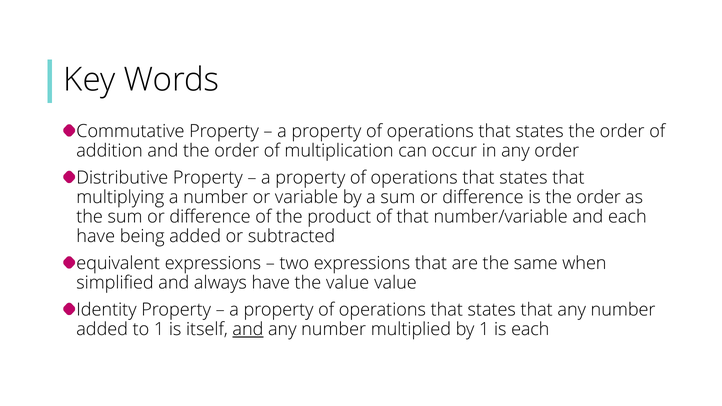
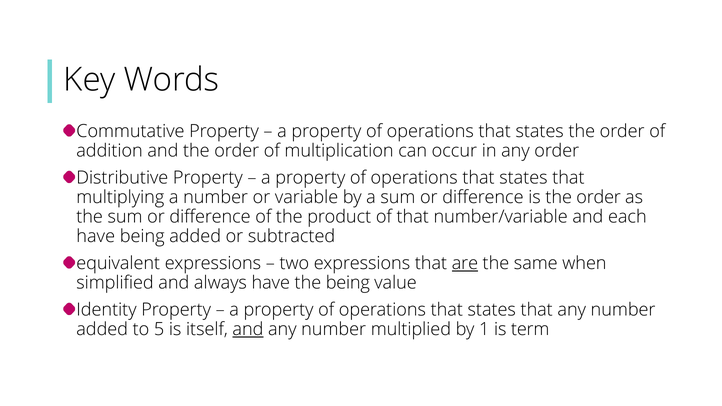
are underline: none -> present (465, 263)
the value: value -> being (348, 283)
to 1: 1 -> 5 (159, 329)
is each: each -> term (530, 329)
